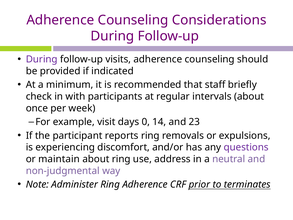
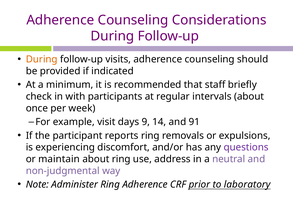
During colour: purple -> orange (42, 59)
0: 0 -> 9 (146, 122)
23: 23 -> 91 (194, 122)
terminates: terminates -> laboratory (247, 184)
